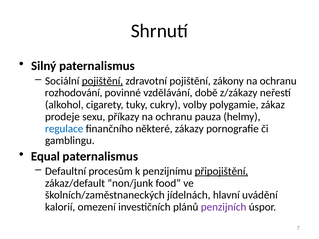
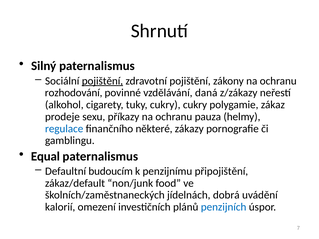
době: době -> daná (206, 93)
cukry volby: volby -> cukry (195, 105)
procesům: procesům -> budoucím (111, 171)
připojištění underline: present -> none (221, 171)
hlavní: hlavní -> dobrá (226, 195)
penzijních colour: purple -> blue (224, 207)
